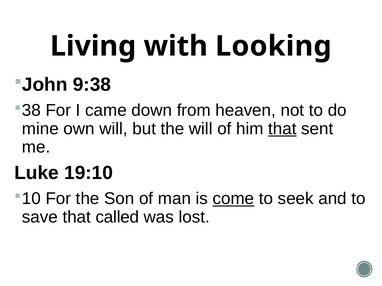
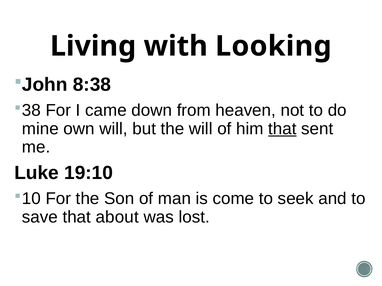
9:38: 9:38 -> 8:38 (92, 85)
come underline: present -> none (233, 199)
called: called -> about (117, 217)
